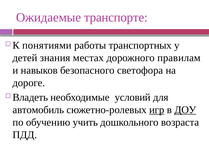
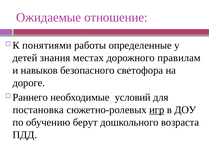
транспорте: транспорте -> отношение (116, 17)
транспортных: транспортных -> определенные (140, 46)
Владеть: Владеть -> Раннего (30, 98)
автомобиль: автомобиль -> постановка (38, 110)
ДОУ underline: present -> none (185, 110)
учить: учить -> берут (85, 123)
